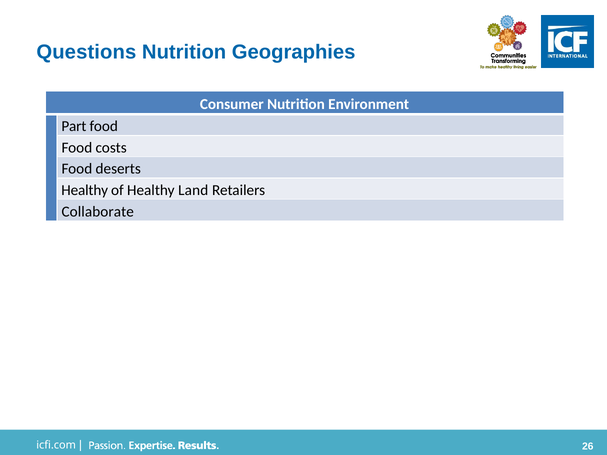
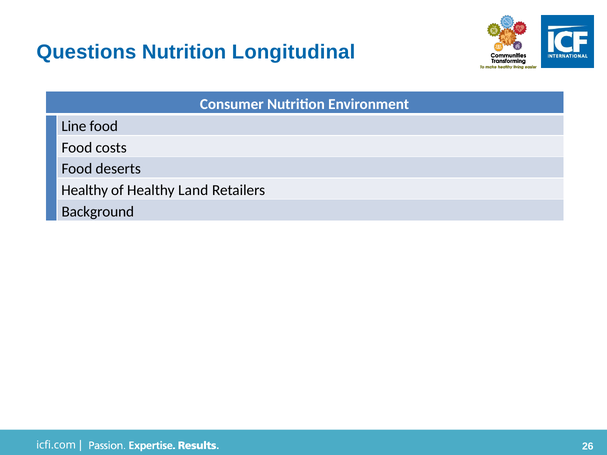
Geographies: Geographies -> Longitudinal (294, 52)
Part: Part -> Line (74, 126)
Collaborate: Collaborate -> Background (98, 212)
